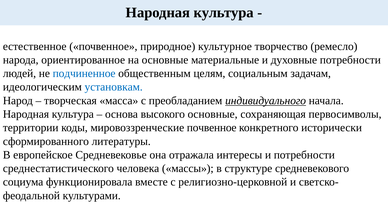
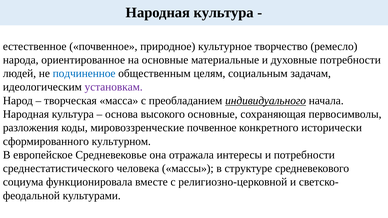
установкам colour: blue -> purple (114, 87)
территории: территории -> разложения (31, 128)
литературы: литературы -> культурном (121, 141)
